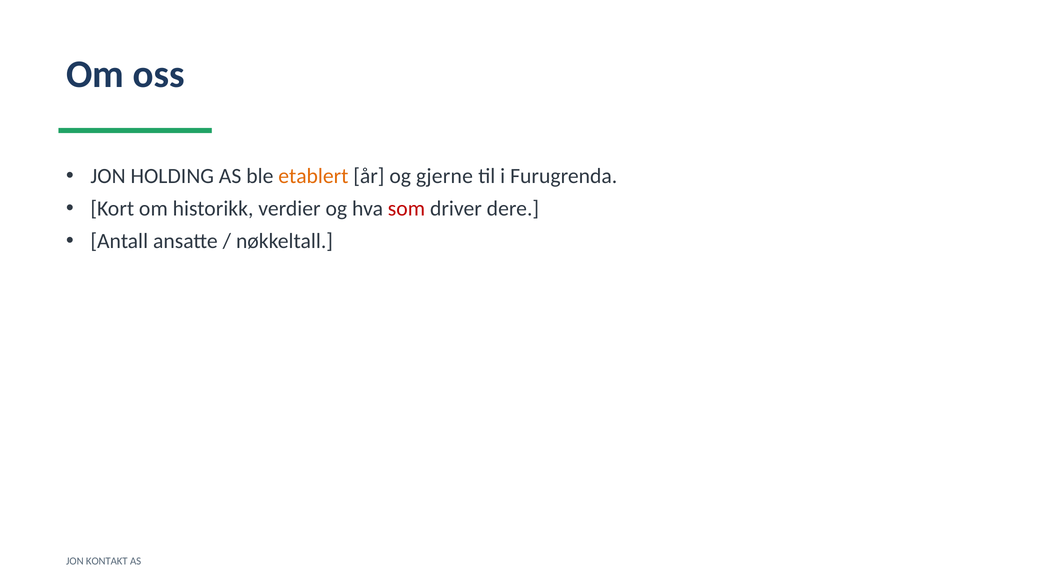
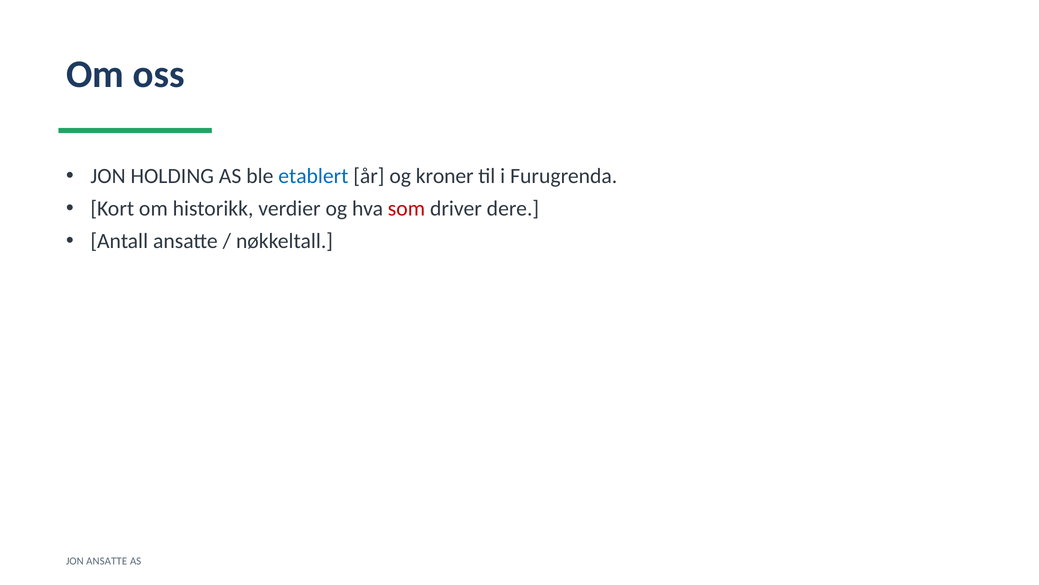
etablert colour: orange -> blue (313, 176)
gjerne: gjerne -> kroner (445, 176)
JON KONTAKT: KONTAKT -> ANSATTE (107, 561)
